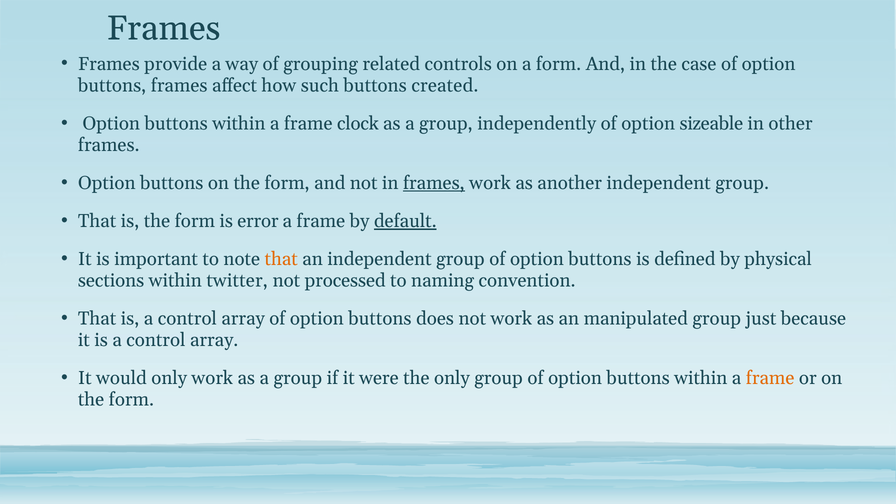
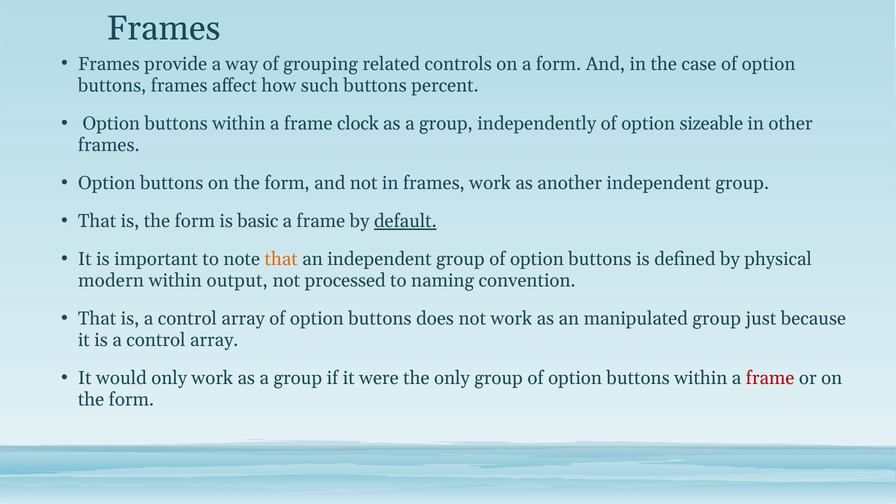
created: created -> percent (445, 85)
frames underline: present -> none (434, 183)
error: error -> basic (258, 221)
sections: sections -> modern (111, 281)
twitter: twitter -> output (237, 281)
frame colour: orange -> red (770, 378)
